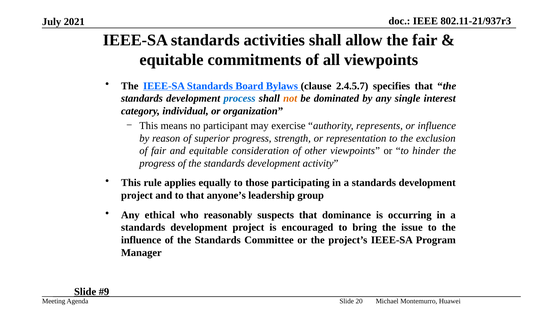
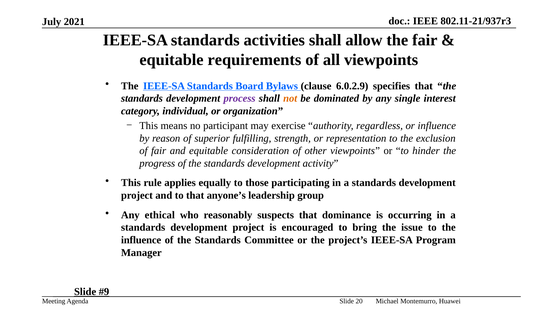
commitments: commitments -> requirements (254, 60)
2.4.5.7: 2.4.5.7 -> 6.0.2.9 (352, 86)
process colour: blue -> purple (240, 98)
represents: represents -> regardless (380, 126)
superior progress: progress -> fulfilling (252, 138)
